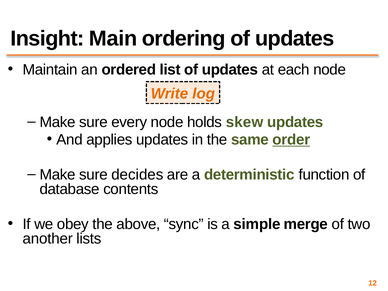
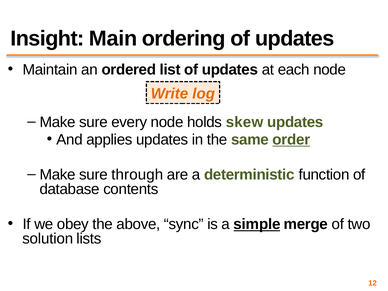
decides: decides -> through (137, 175)
simple underline: none -> present (257, 224)
another: another -> solution (48, 239)
